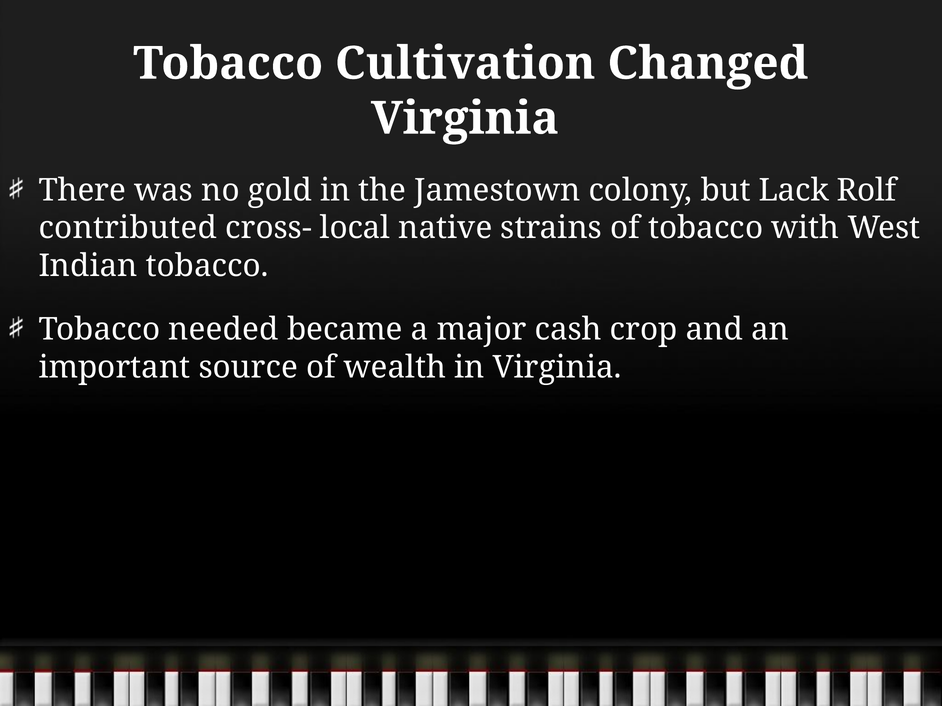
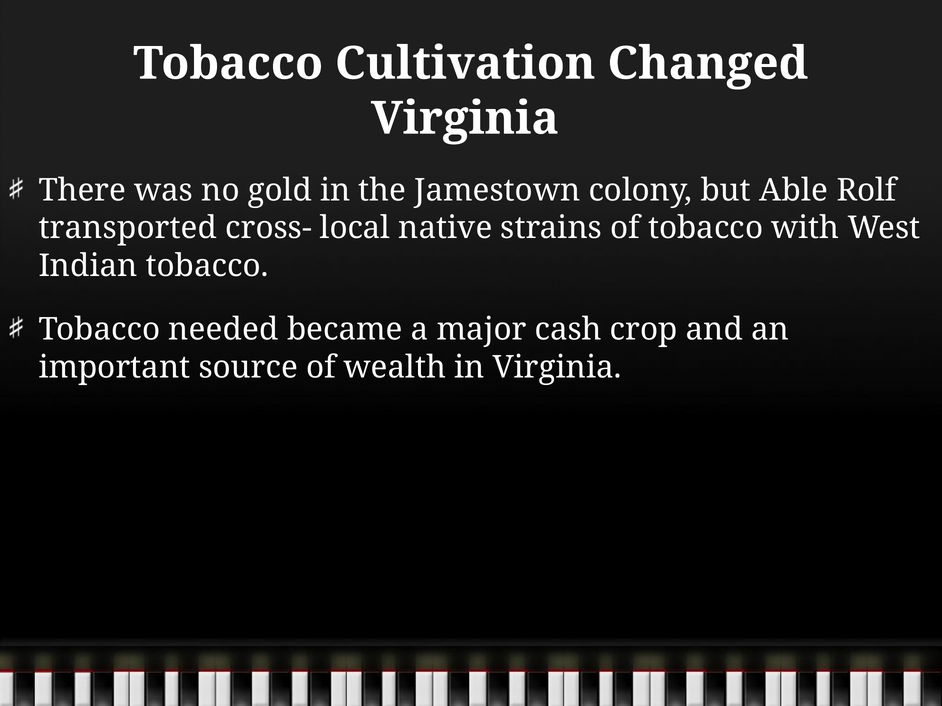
Lack: Lack -> Able (793, 191)
contributed: contributed -> transported (128, 228)
